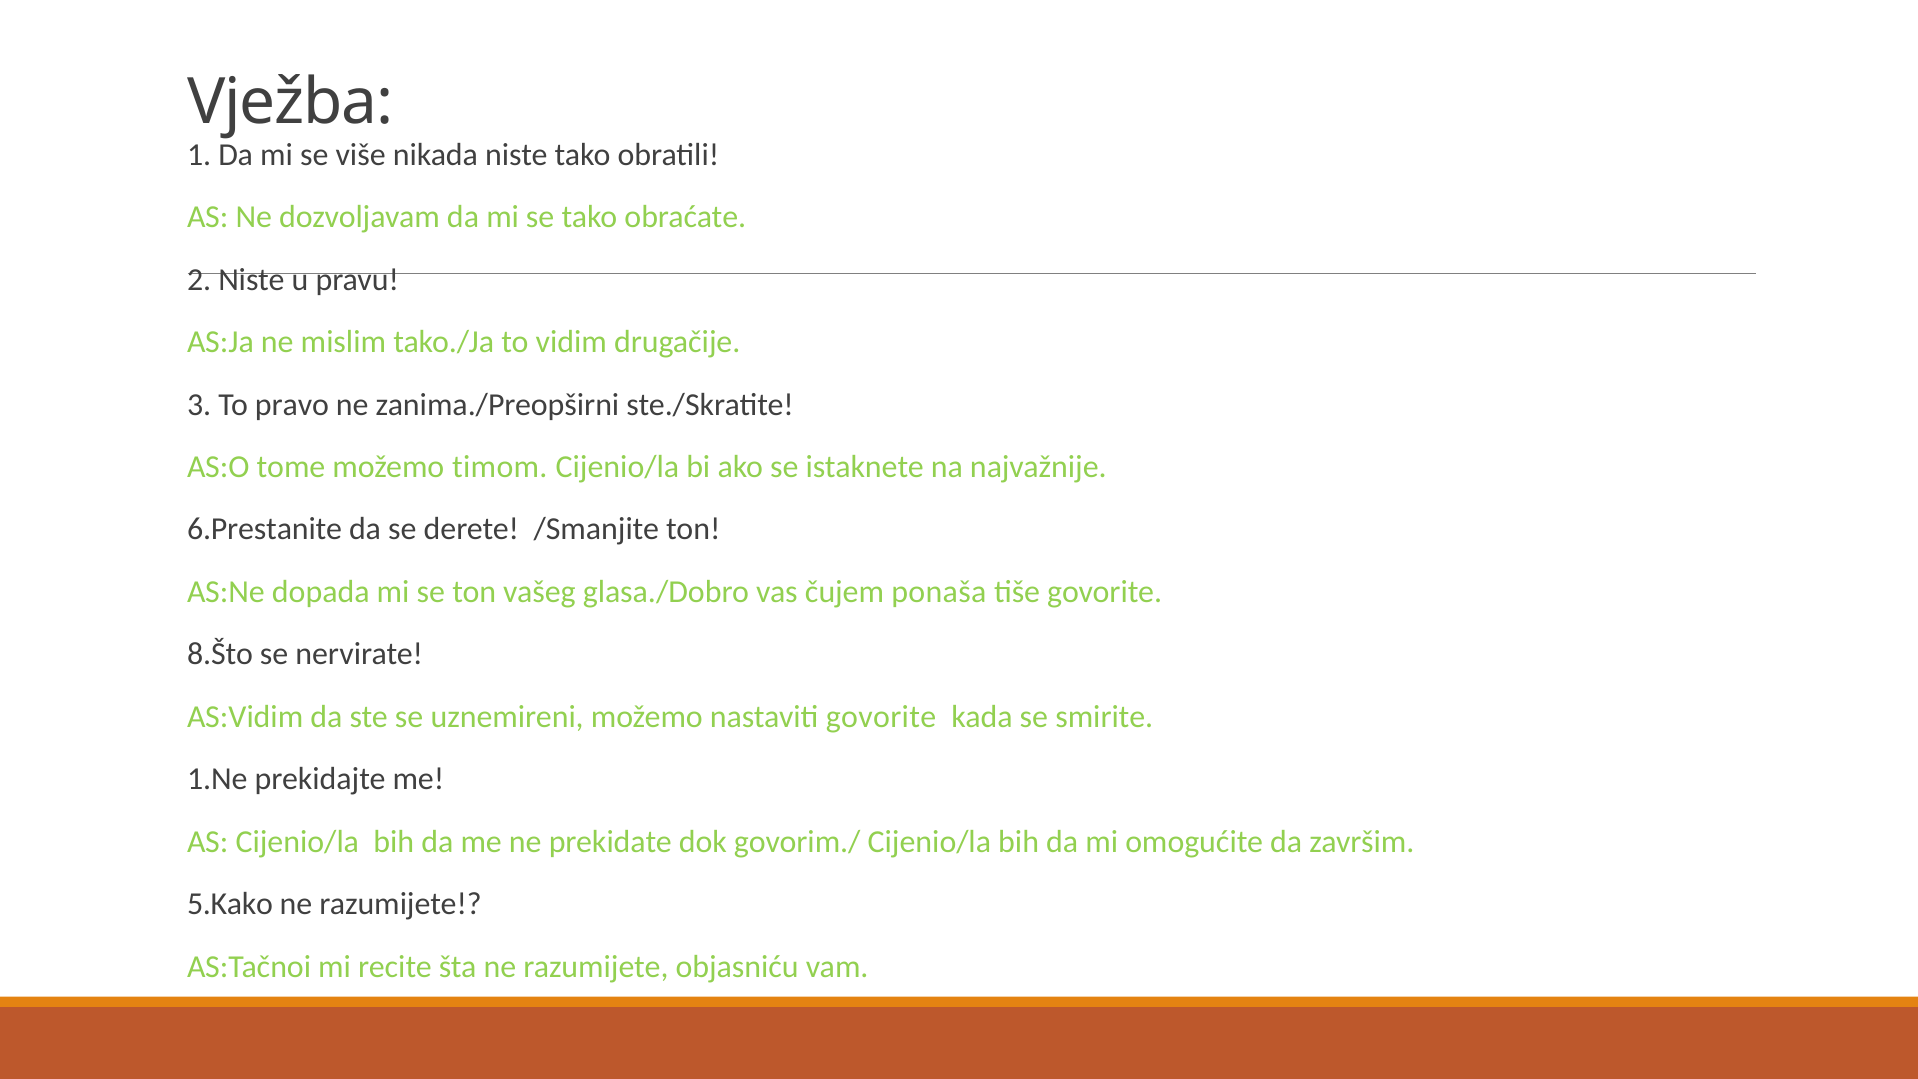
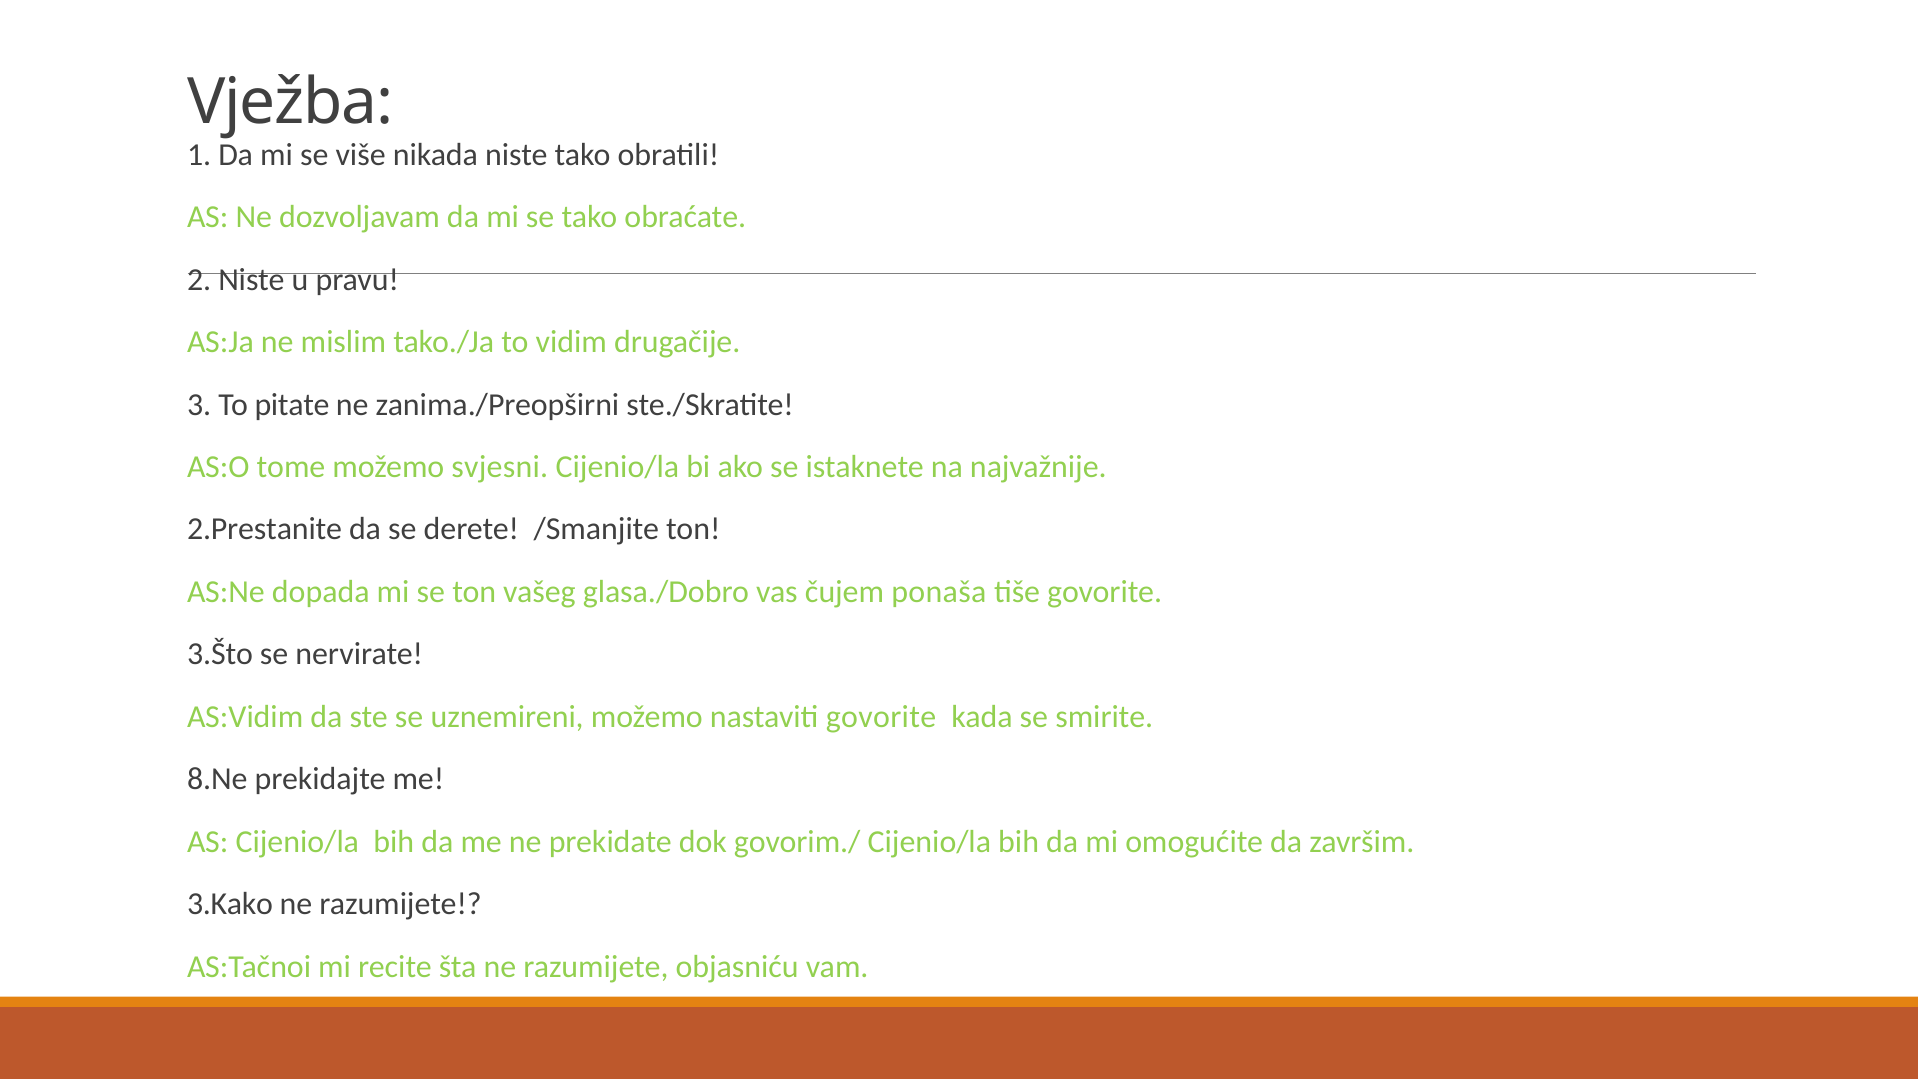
pravo: pravo -> pitate (292, 404)
timom: timom -> svjesni (500, 467)
6.Prestanite: 6.Prestanite -> 2.Prestanite (265, 529)
8.Što: 8.Što -> 3.Što (220, 654)
1.Ne: 1.Ne -> 8.Ne (217, 779)
5.Kako: 5.Kako -> 3.Kako (230, 904)
